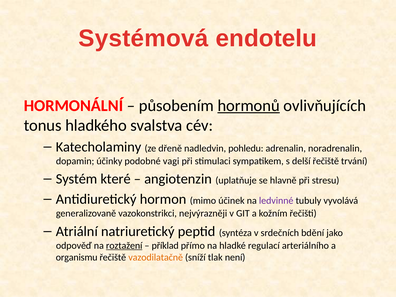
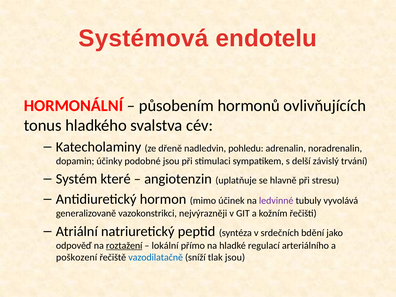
hormonů underline: present -> none (249, 106)
podobné vagi: vagi -> jsou (171, 161)
delší řečiště: řečiště -> závislý (326, 161)
příklad: příklad -> lokální (165, 246)
organismu: organismu -> poškození (77, 257)
vazodilatačně colour: orange -> blue (156, 257)
tlak není: není -> jsou (235, 257)
